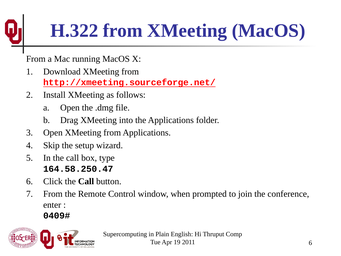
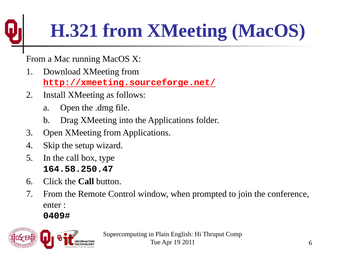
H.322: H.322 -> H.321 (74, 31)
